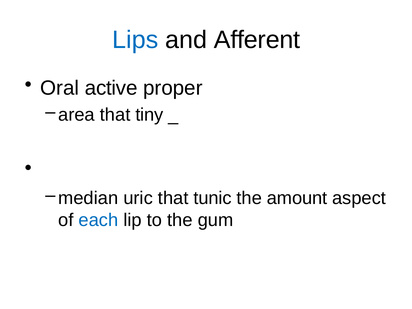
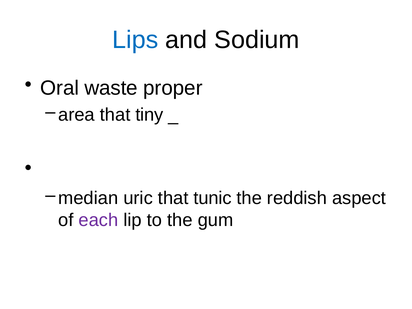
Afferent: Afferent -> Sodium (257, 40)
active: active -> waste (111, 88)
amount: amount -> reddish (297, 198)
each colour: blue -> purple (98, 220)
